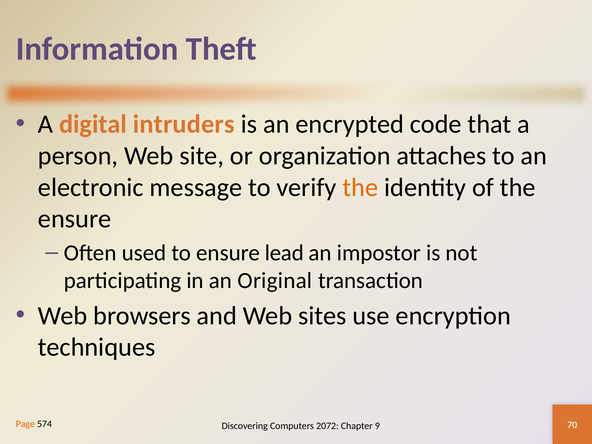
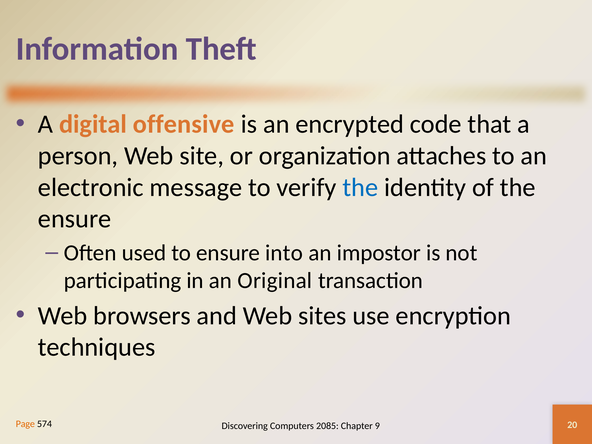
intruders: intruders -> offensive (184, 124)
the colour: orange -> blue (360, 187)
lead: lead -> into (284, 253)
2072: 2072 -> 2085 (327, 426)
70: 70 -> 20 (572, 425)
